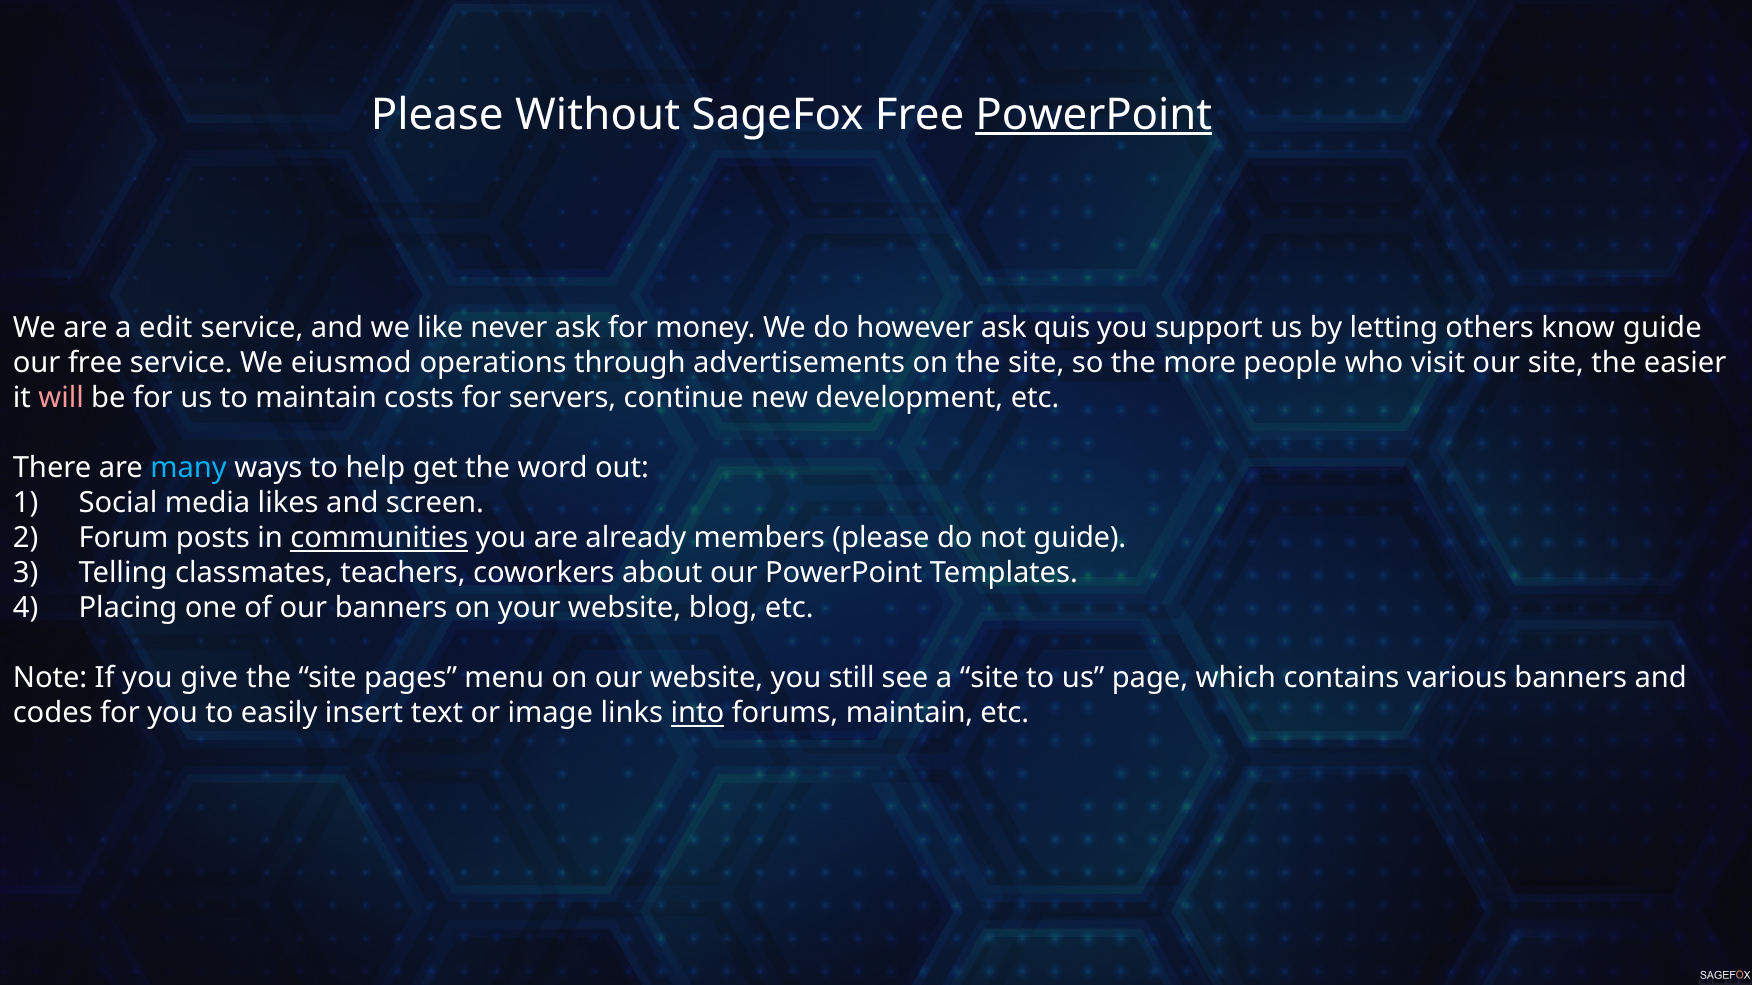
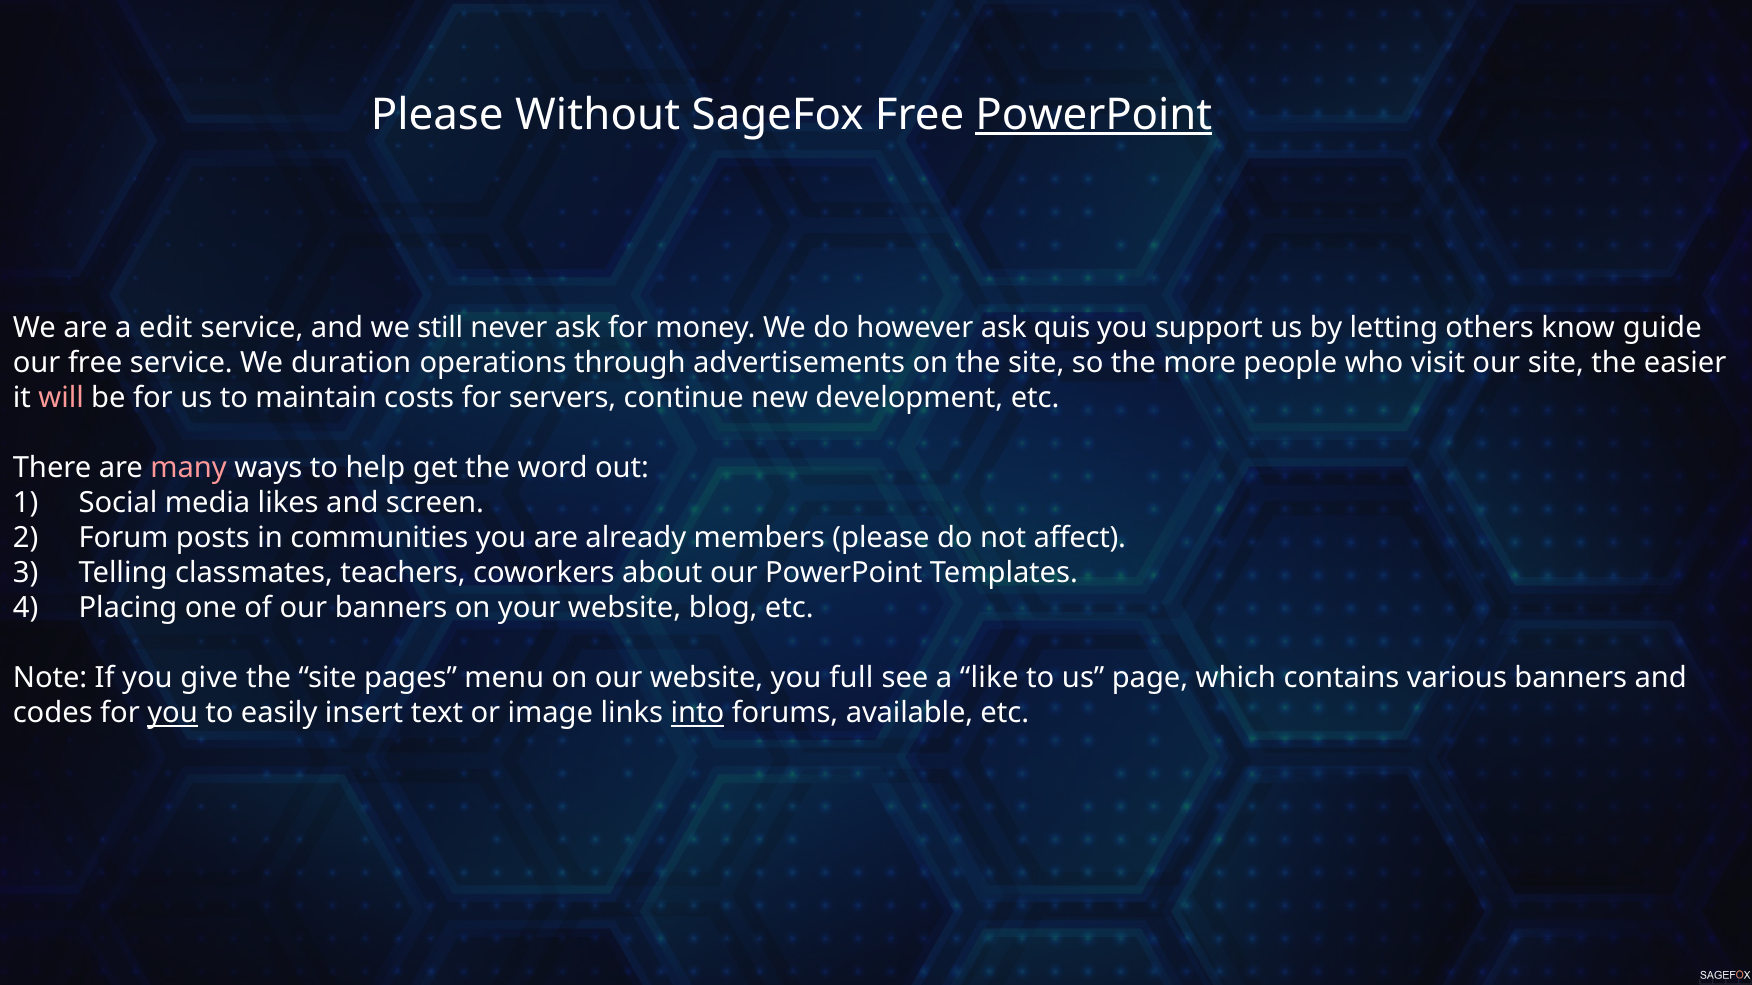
like: like -> still (440, 328)
eiusmod: eiusmod -> duration (351, 363)
many colour: light blue -> pink (189, 468)
communities underline: present -> none (379, 539)
not guide: guide -> affect (1080, 539)
still: still -> full (851, 679)
a site: site -> like (989, 679)
you underline: none -> present (173, 714)
forums maintain: maintain -> available (909, 714)
